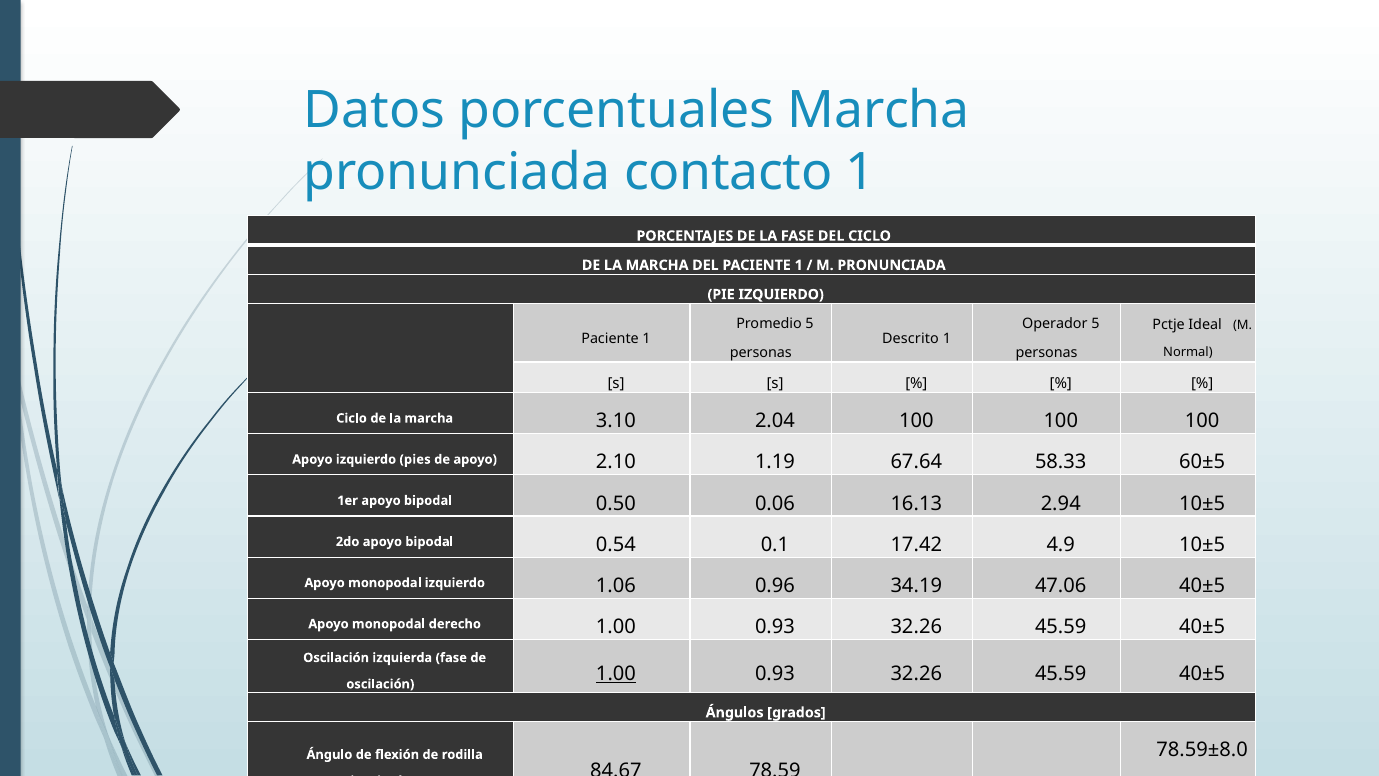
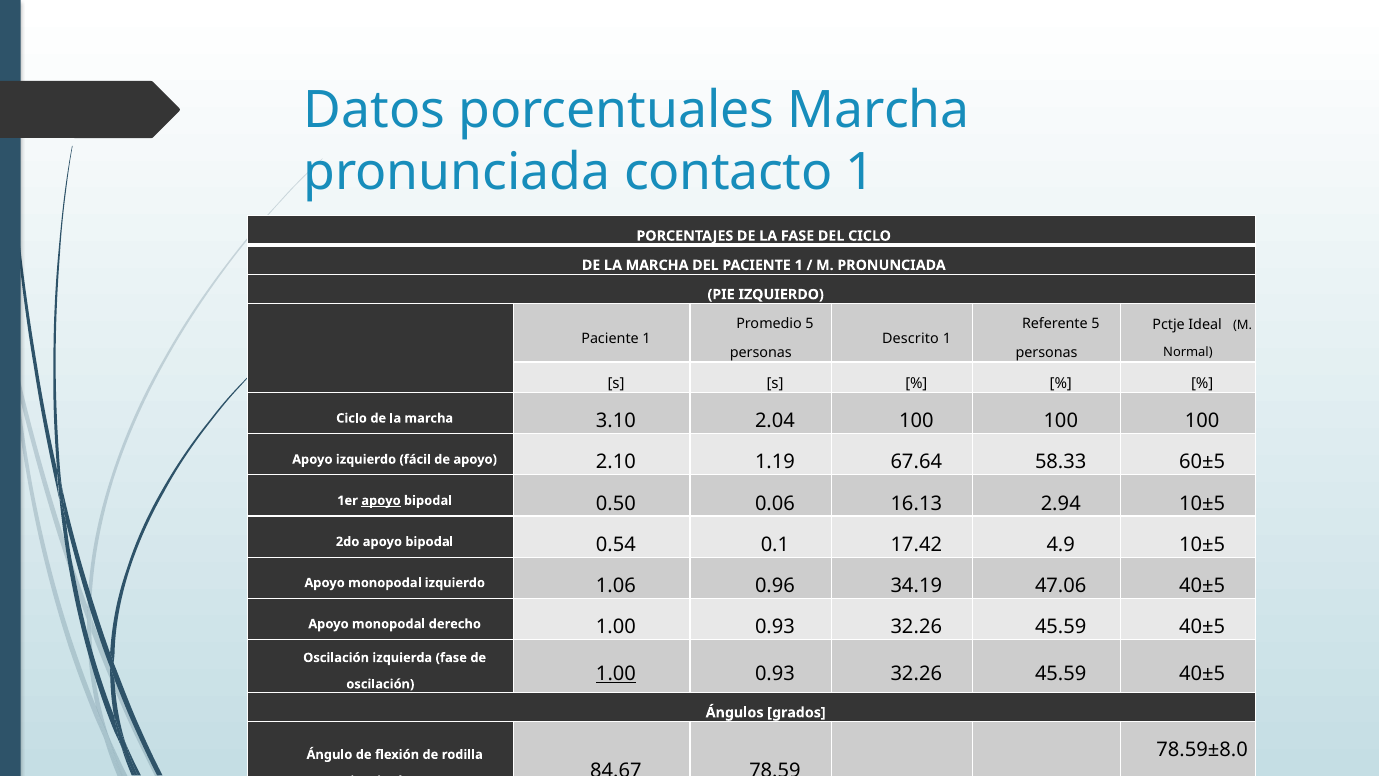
Operador: Operador -> Referente (1055, 324)
pies: pies -> fácil (415, 459)
apoyo underline: none -> present (381, 500)
